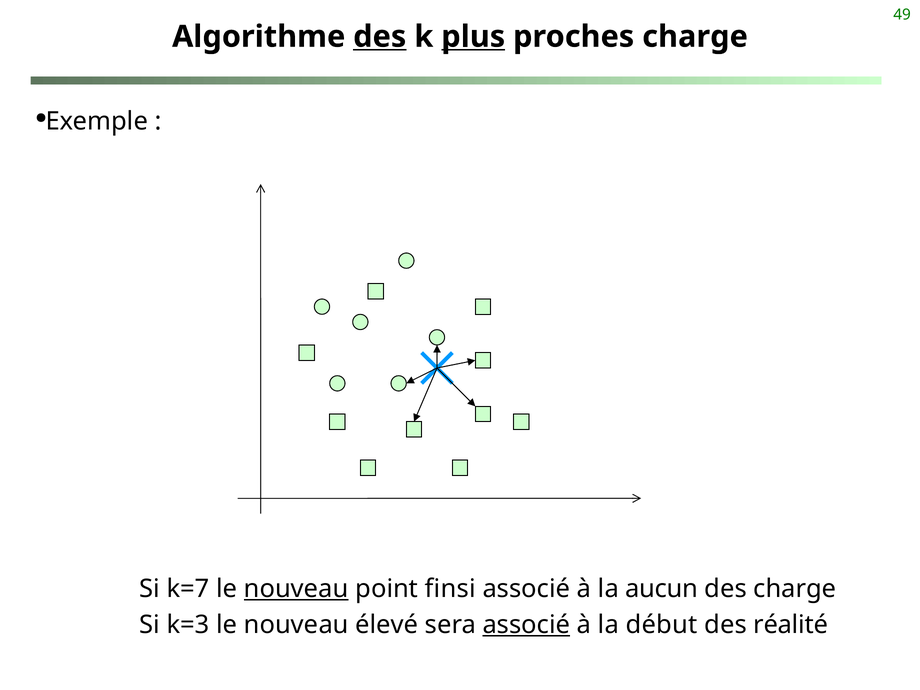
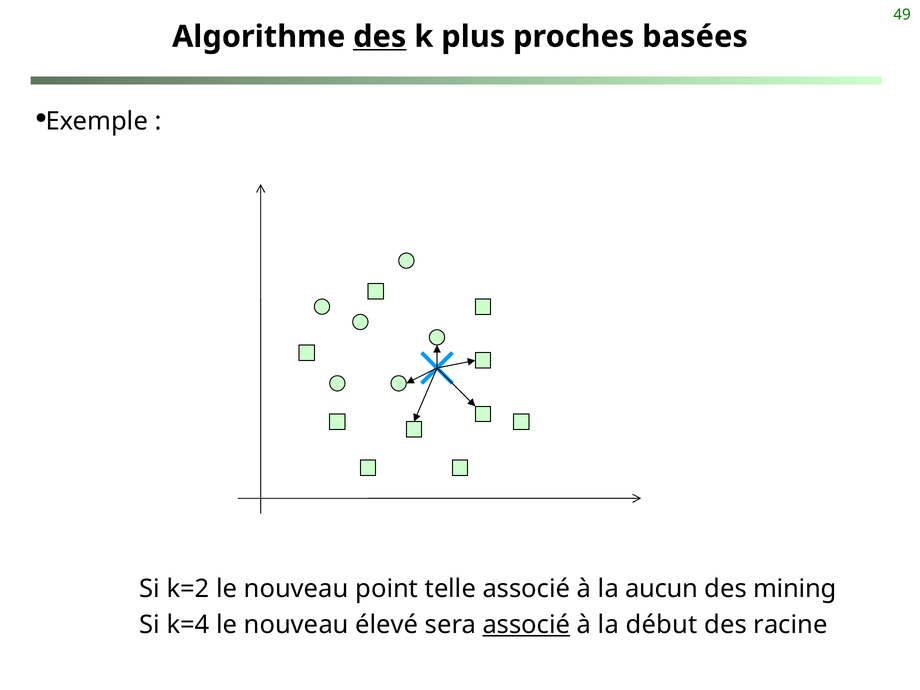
plus underline: present -> none (473, 37)
proches charge: charge -> basées (695, 37)
k=7: k=7 -> k=2 (188, 589)
nouveau underline: present -> none (296, 589)
finsi: finsi -> telle (450, 589)
des charge: charge -> mining (795, 589)
k=3: k=3 -> k=4 (188, 625)
réalité: réalité -> racine (790, 625)
